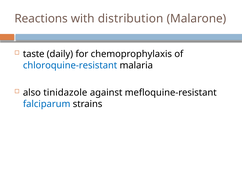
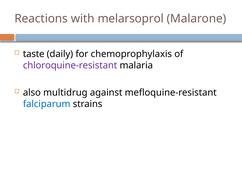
distribution: distribution -> melarsoprol (131, 19)
chloroquine-resistant colour: blue -> purple (70, 65)
tinidazole: tinidazole -> multidrug (65, 92)
